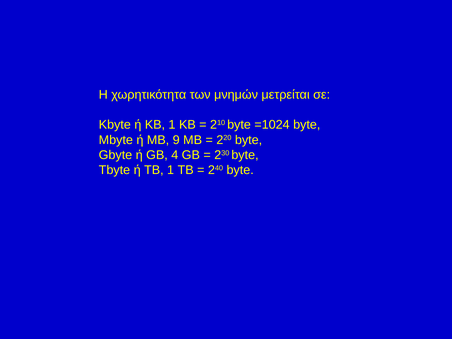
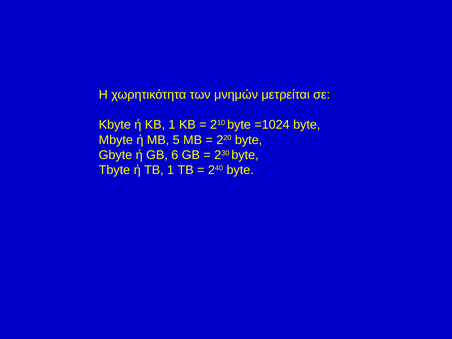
9: 9 -> 5 (176, 140)
4: 4 -> 6 (175, 155)
